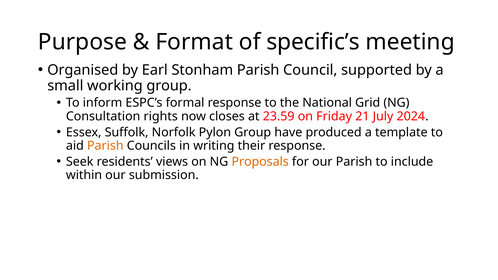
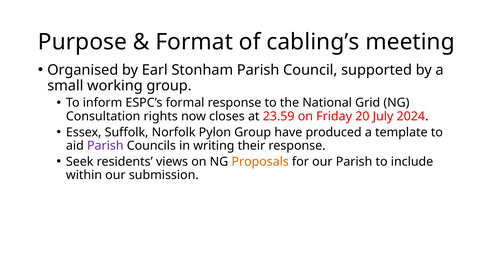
specific’s: specific’s -> cabling’s (313, 42)
21: 21 -> 20 (362, 116)
Parish colour: orange -> purple (105, 146)
